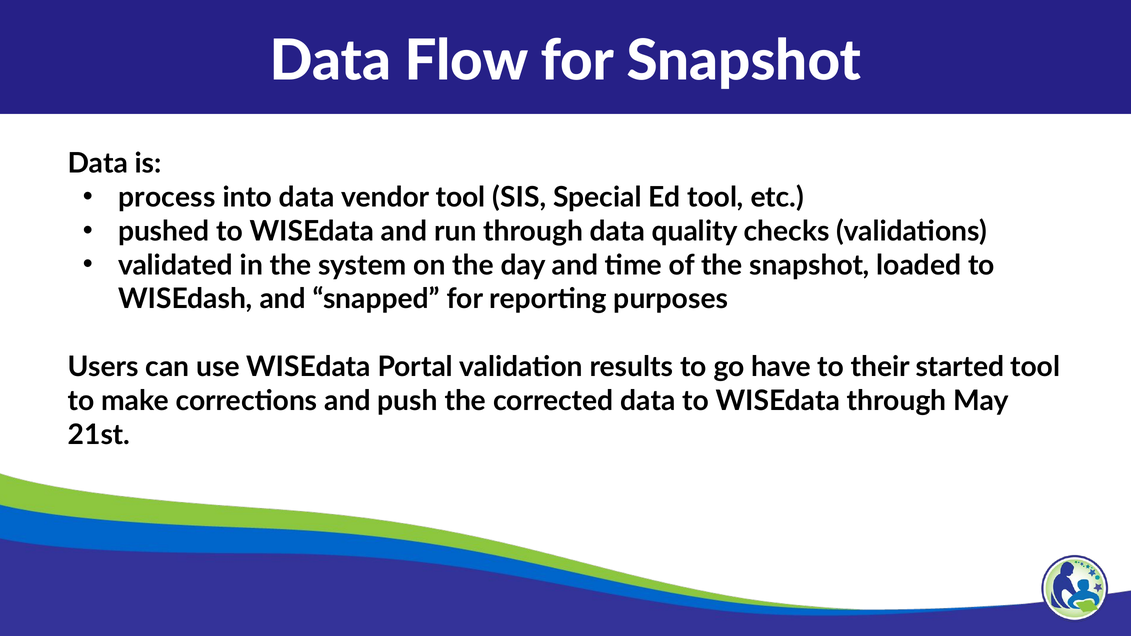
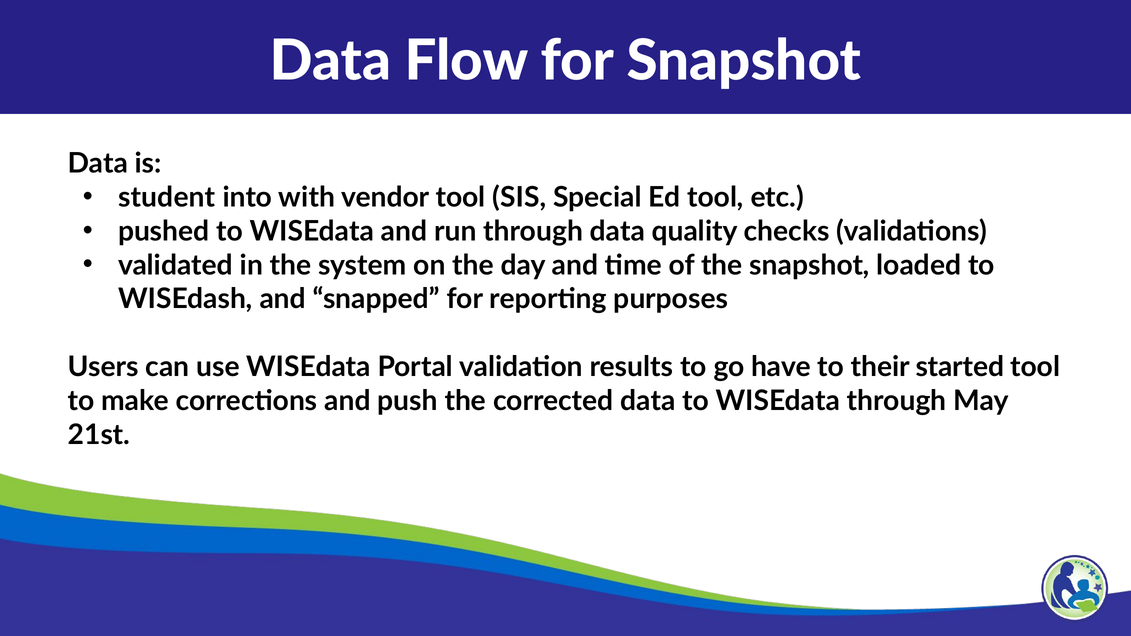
process: process -> student (167, 197)
into data: data -> with (307, 197)
